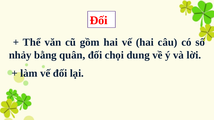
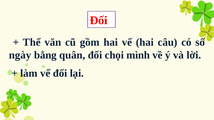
nhảy: nhảy -> ngày (20, 55)
dung: dung -> mình (138, 55)
